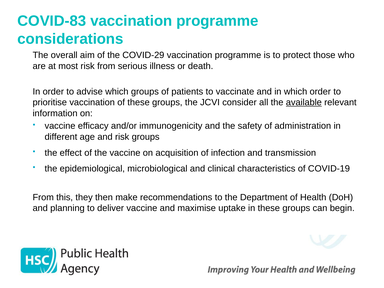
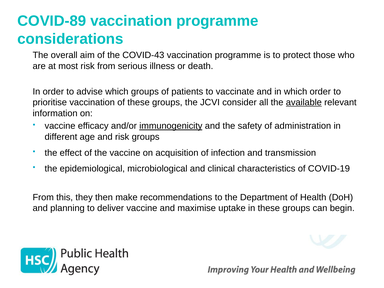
COVID-83: COVID-83 -> COVID-89 (52, 21)
COVID-29: COVID-29 -> COVID-43 (143, 55)
immunogenicity underline: none -> present (171, 126)
